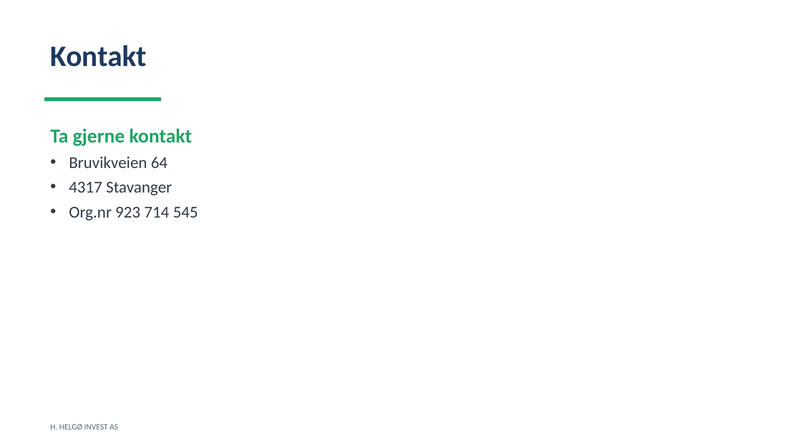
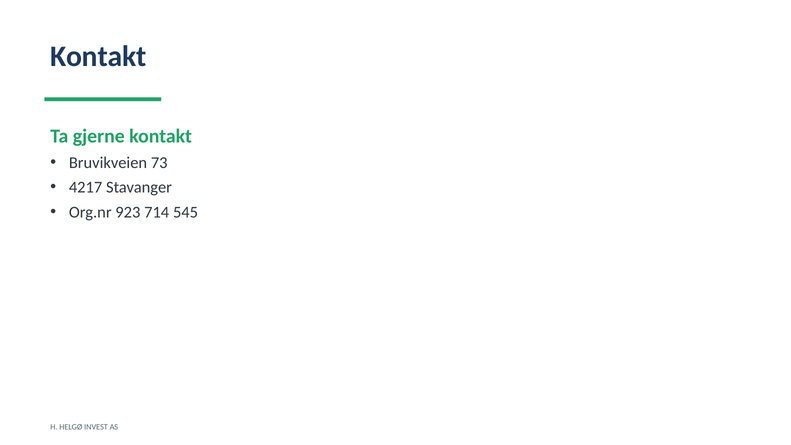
64: 64 -> 73 (159, 163)
4317: 4317 -> 4217 (86, 187)
